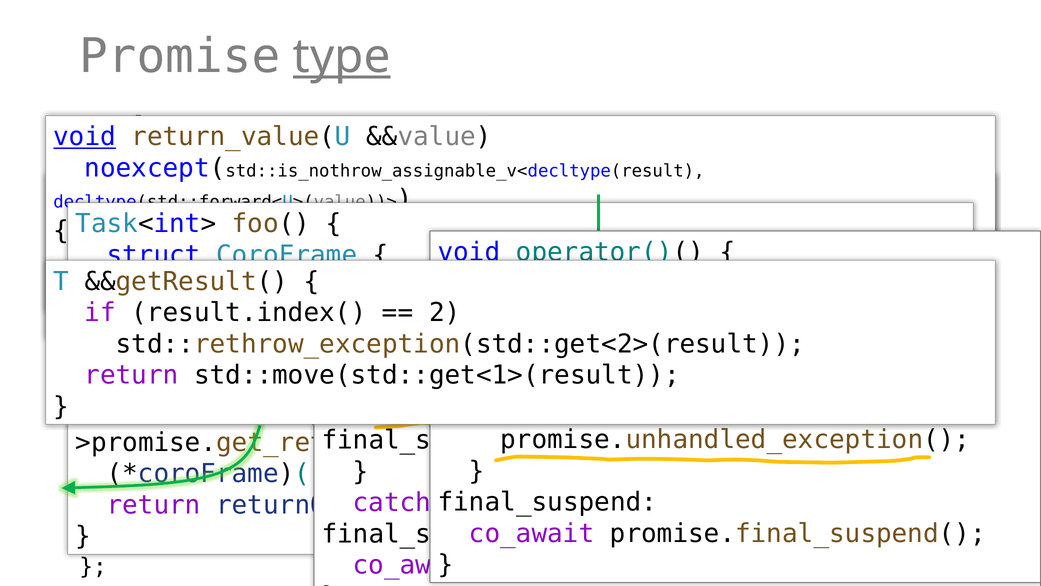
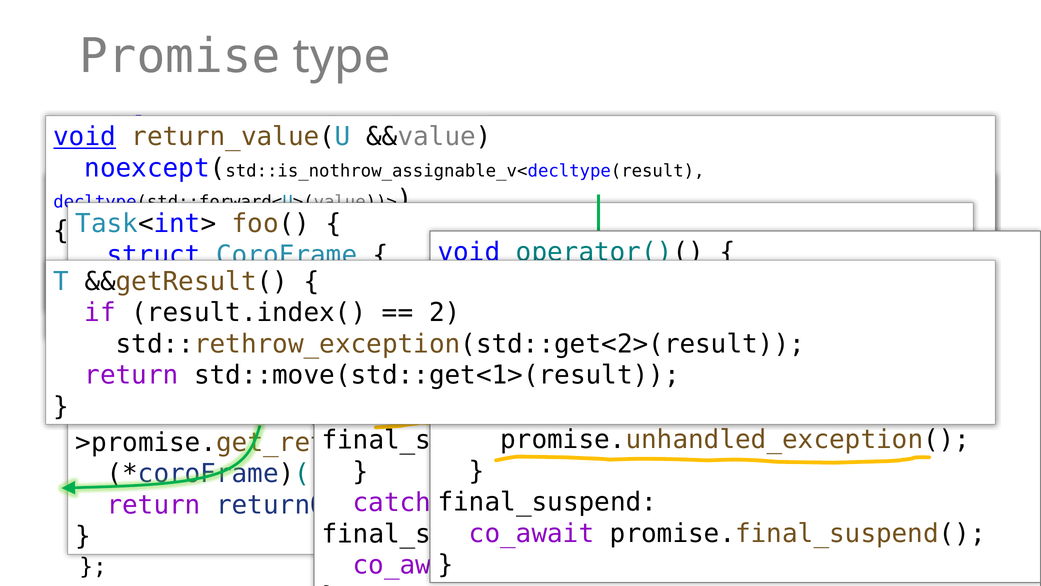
type underline: present -> none (342, 56)
